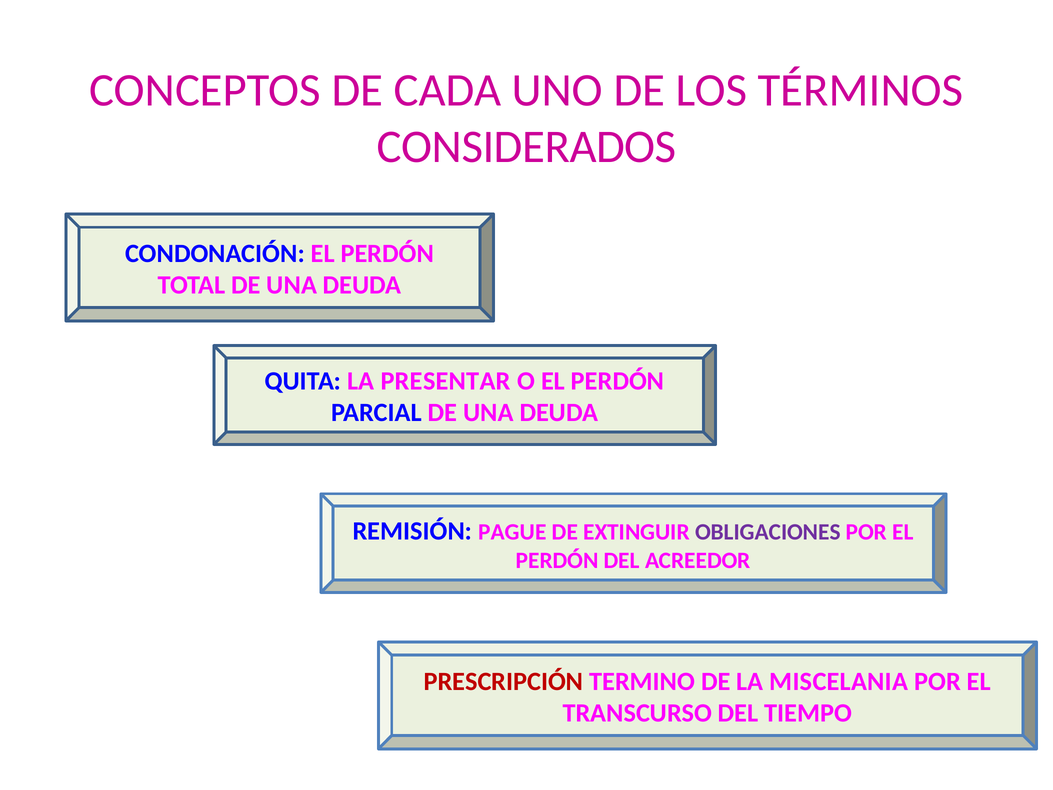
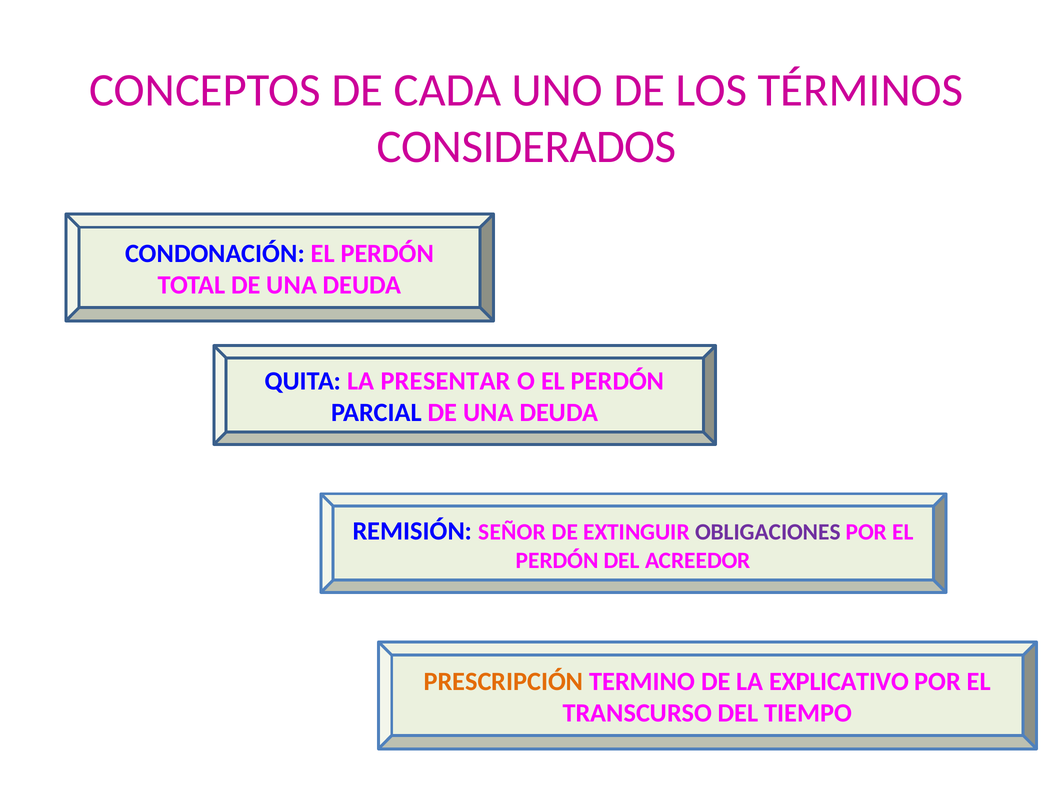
PAGUE: PAGUE -> SEÑOR (512, 532)
PRESCRIPCIÓN colour: red -> orange (503, 681)
MISCELANIA: MISCELANIA -> EXPLICATIVO (839, 681)
